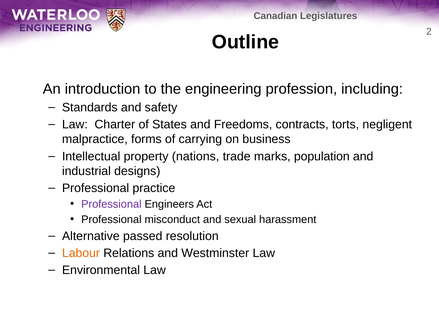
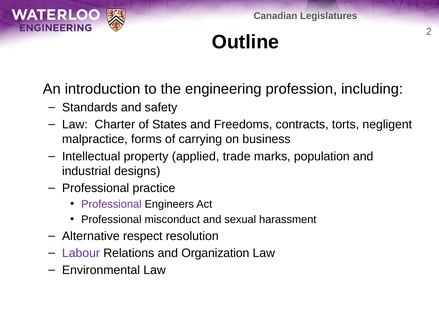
nations: nations -> applied (196, 156)
passed: passed -> respect (143, 236)
Labour colour: orange -> purple (81, 253)
Westminster: Westminster -> Organization (215, 253)
